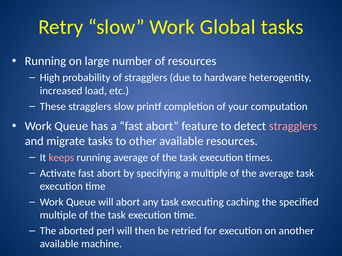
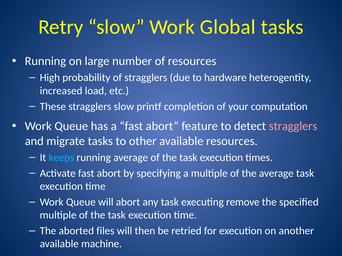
keeps colour: pink -> light blue (61, 158)
caching: caching -> remove (243, 202)
perl: perl -> files (105, 231)
